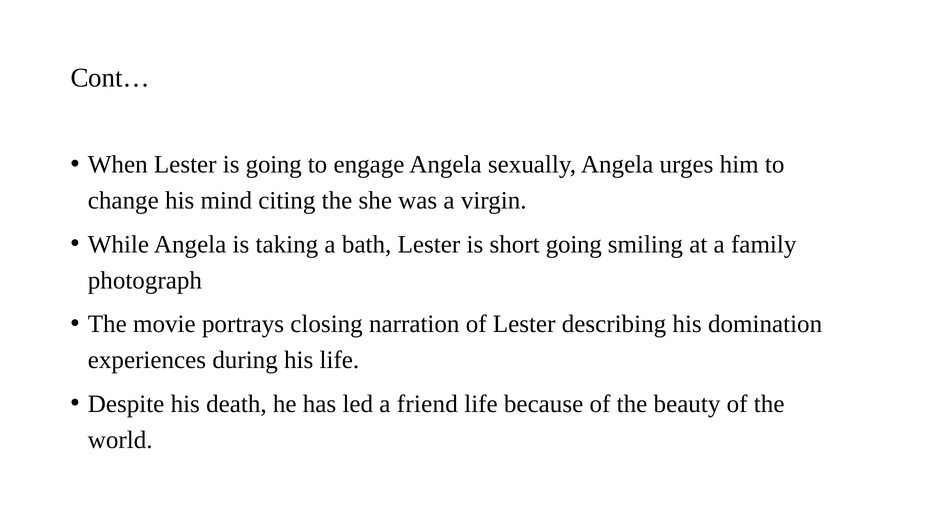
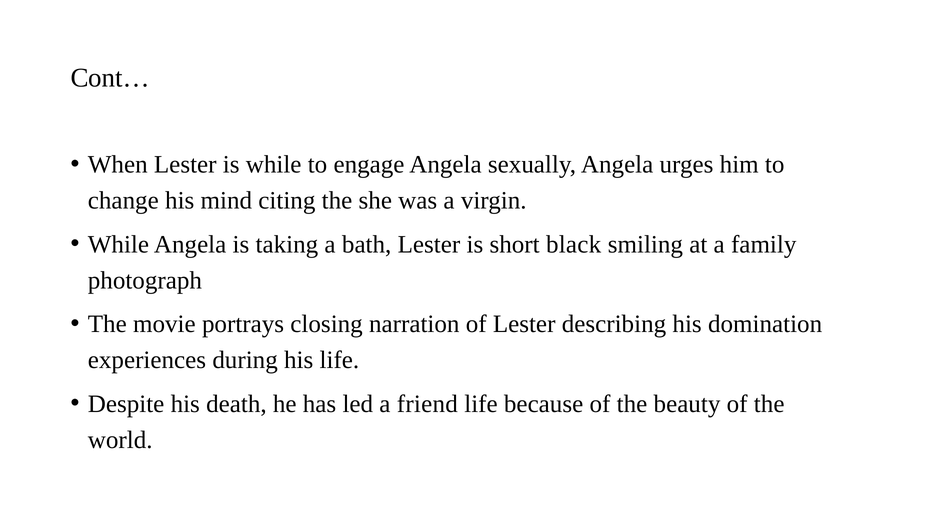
is going: going -> while (274, 165)
short going: going -> black (574, 245)
